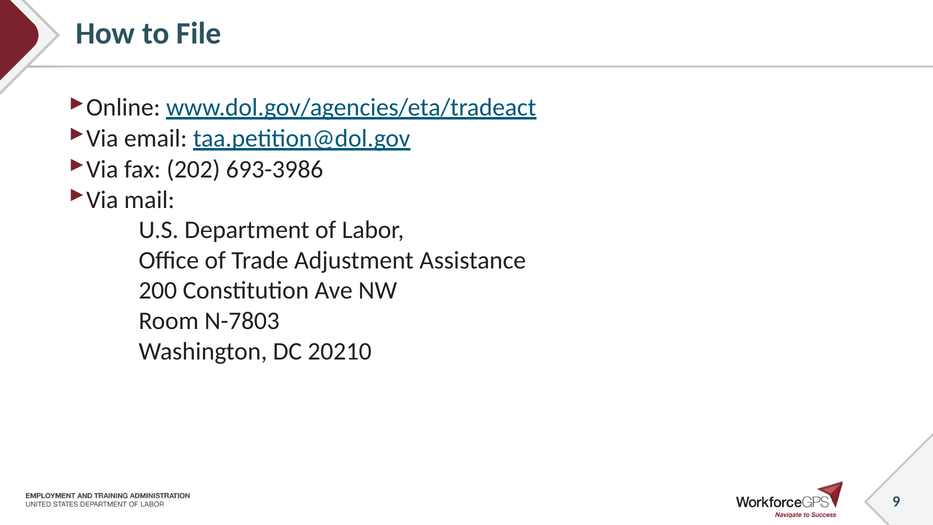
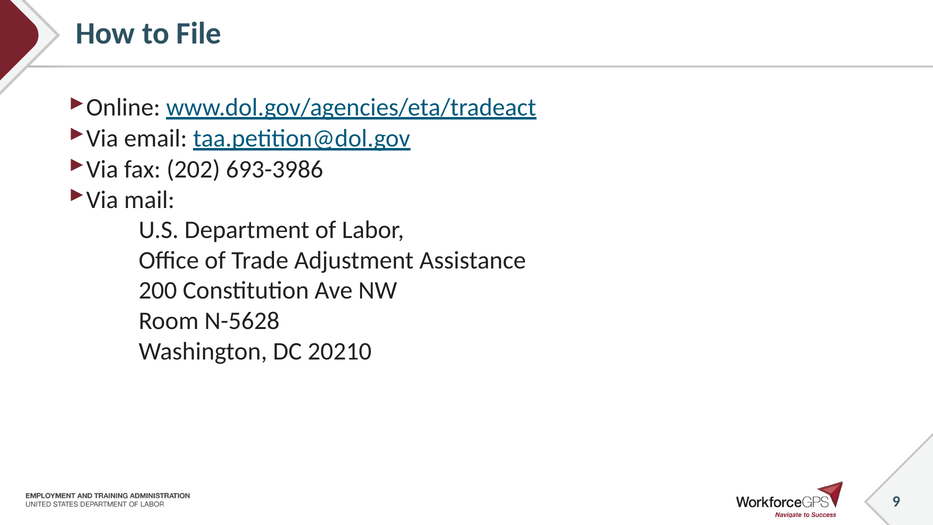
N-7803: N-7803 -> N-5628 (242, 321)
